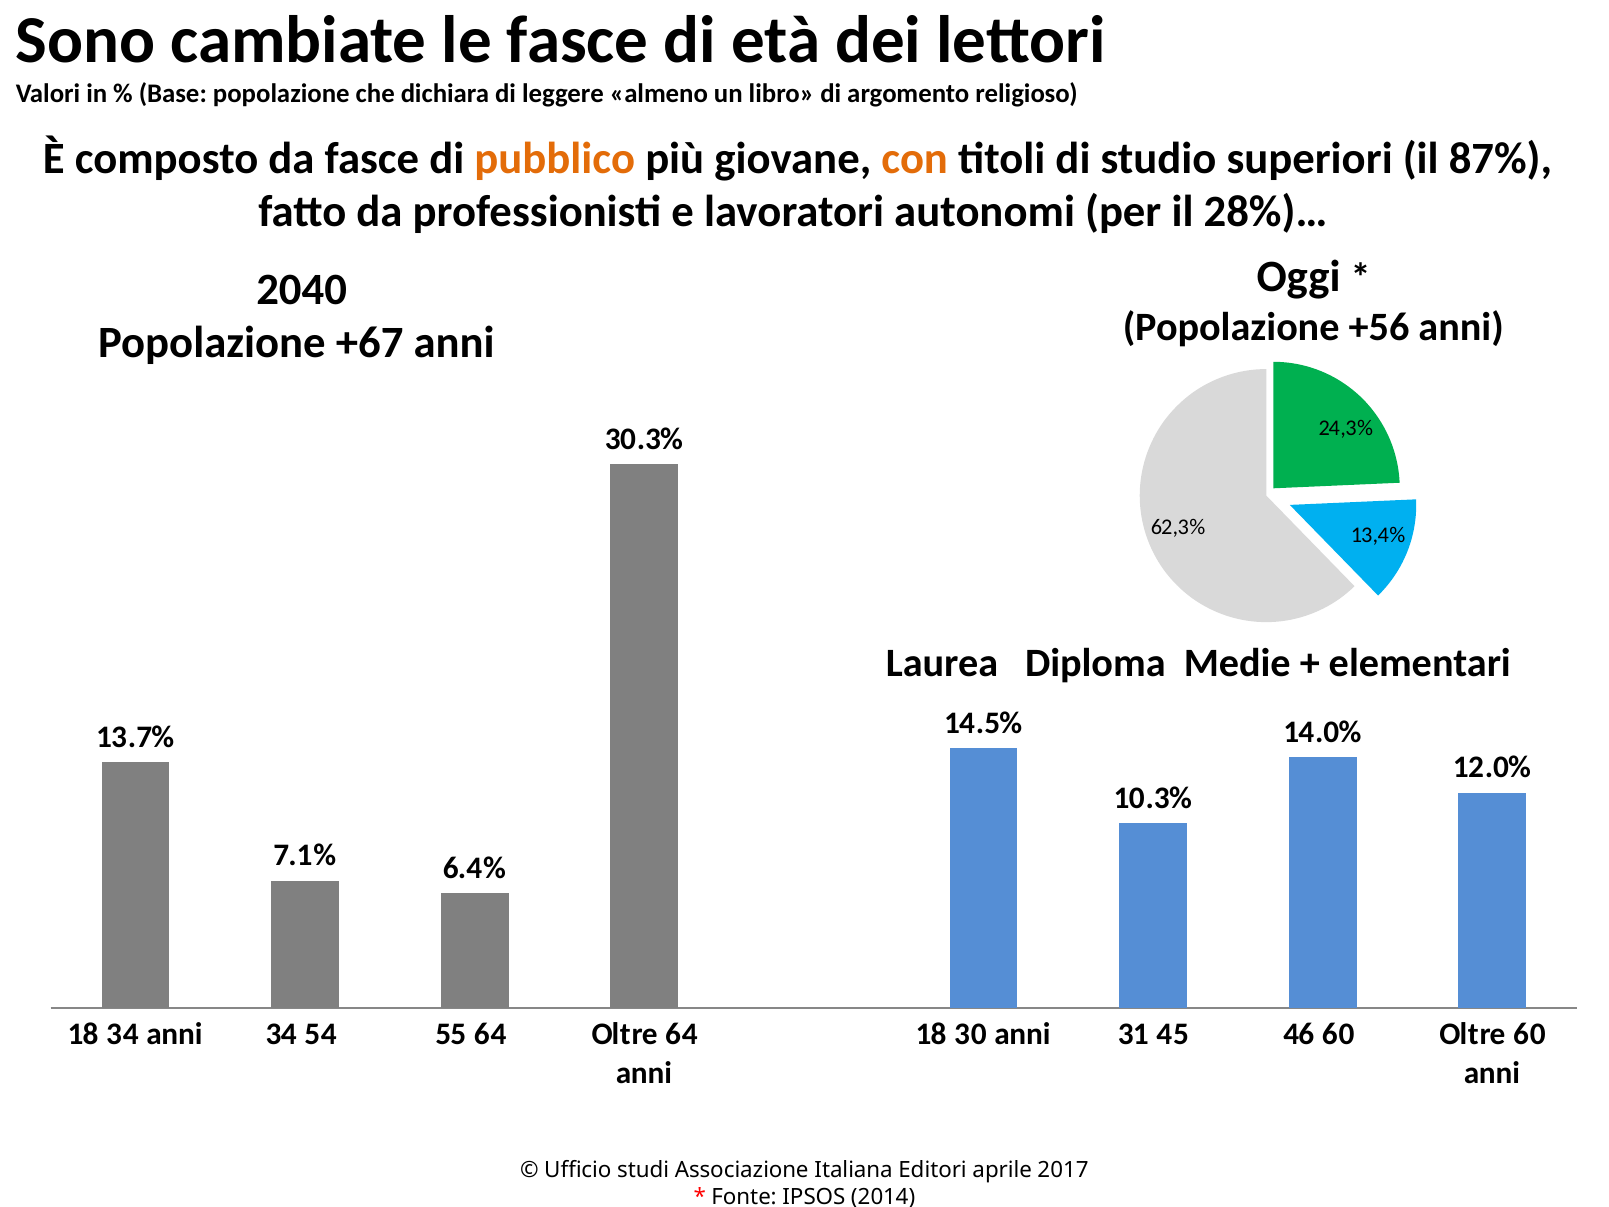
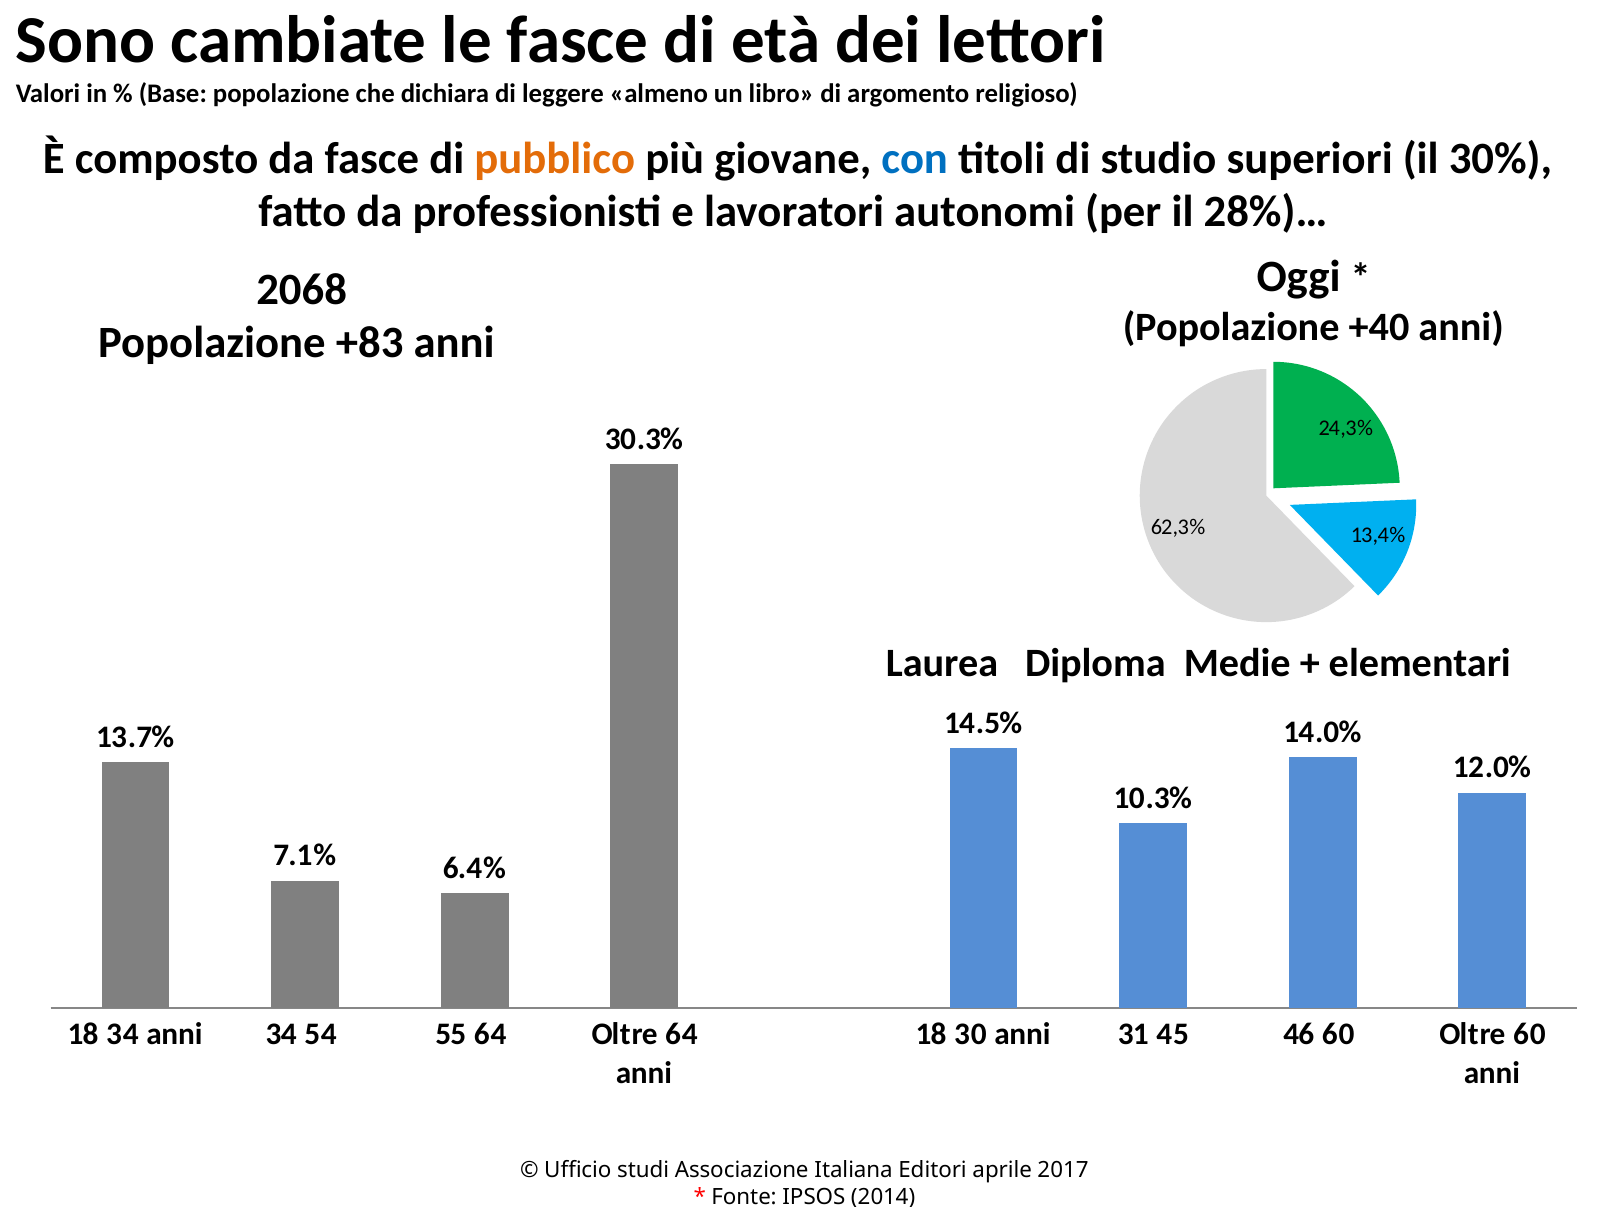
con colour: orange -> blue (915, 158)
87%: 87% -> 30% (1500, 158)
2040: 2040 -> 2068 (302, 289)
+56: +56 -> +40 (1379, 327)
+67: +67 -> +83 (370, 343)
